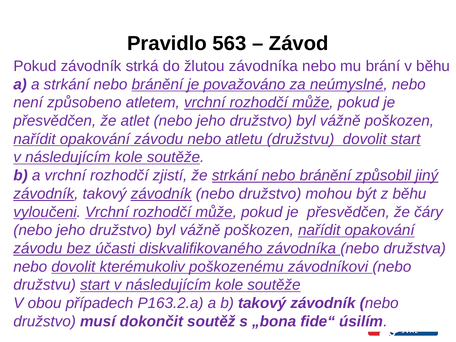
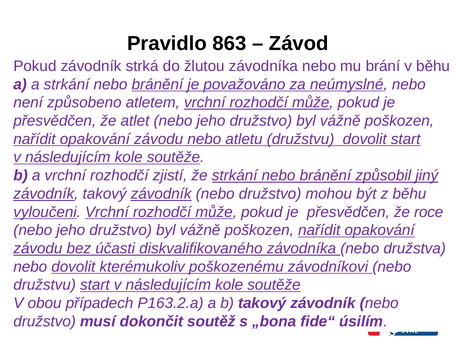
563: 563 -> 863 (229, 44)
čáry: čáry -> roce (429, 212)
